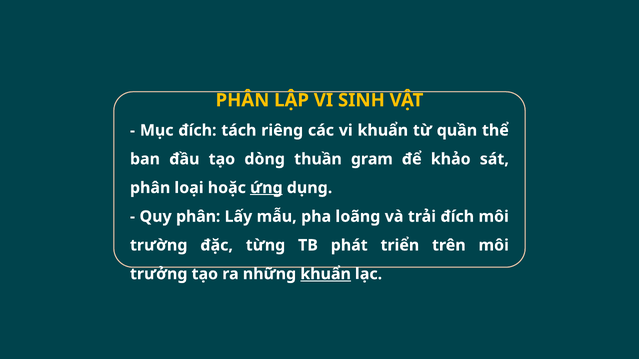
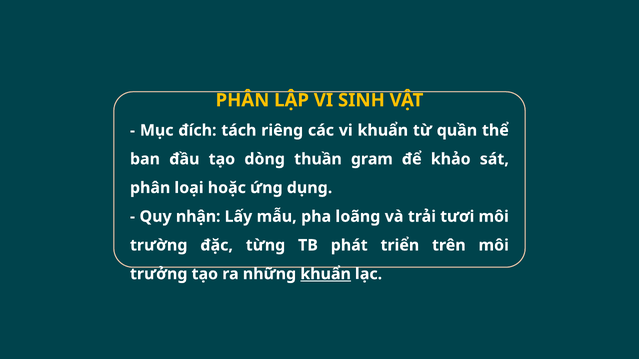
ứng underline: present -> none (266, 188)
Quy phân: phân -> nhận (198, 217)
trải đích: đích -> tươi (457, 217)
